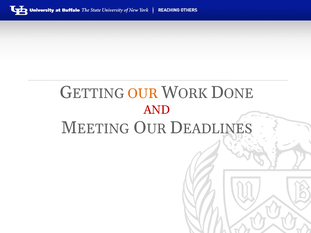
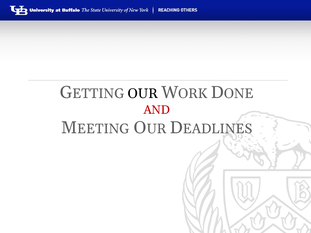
OUR colour: orange -> black (143, 94)
